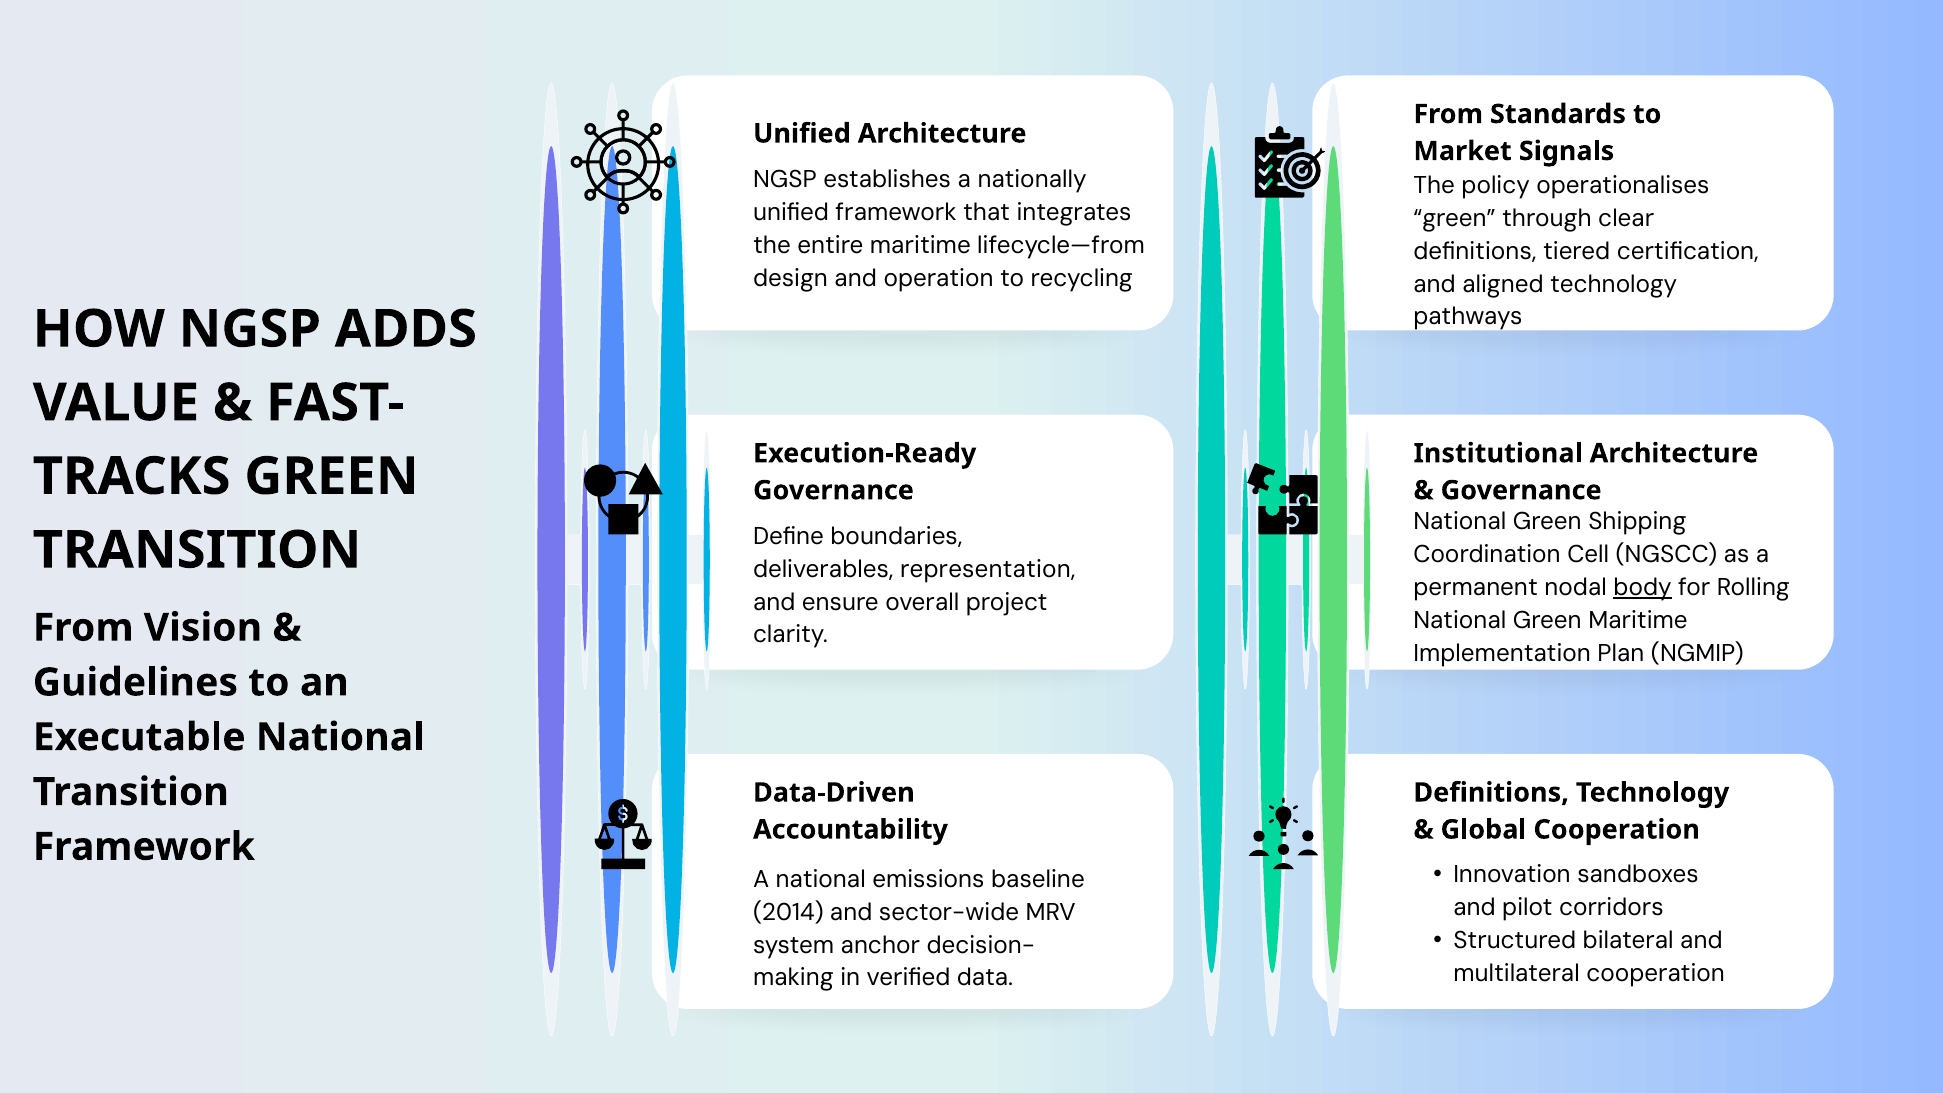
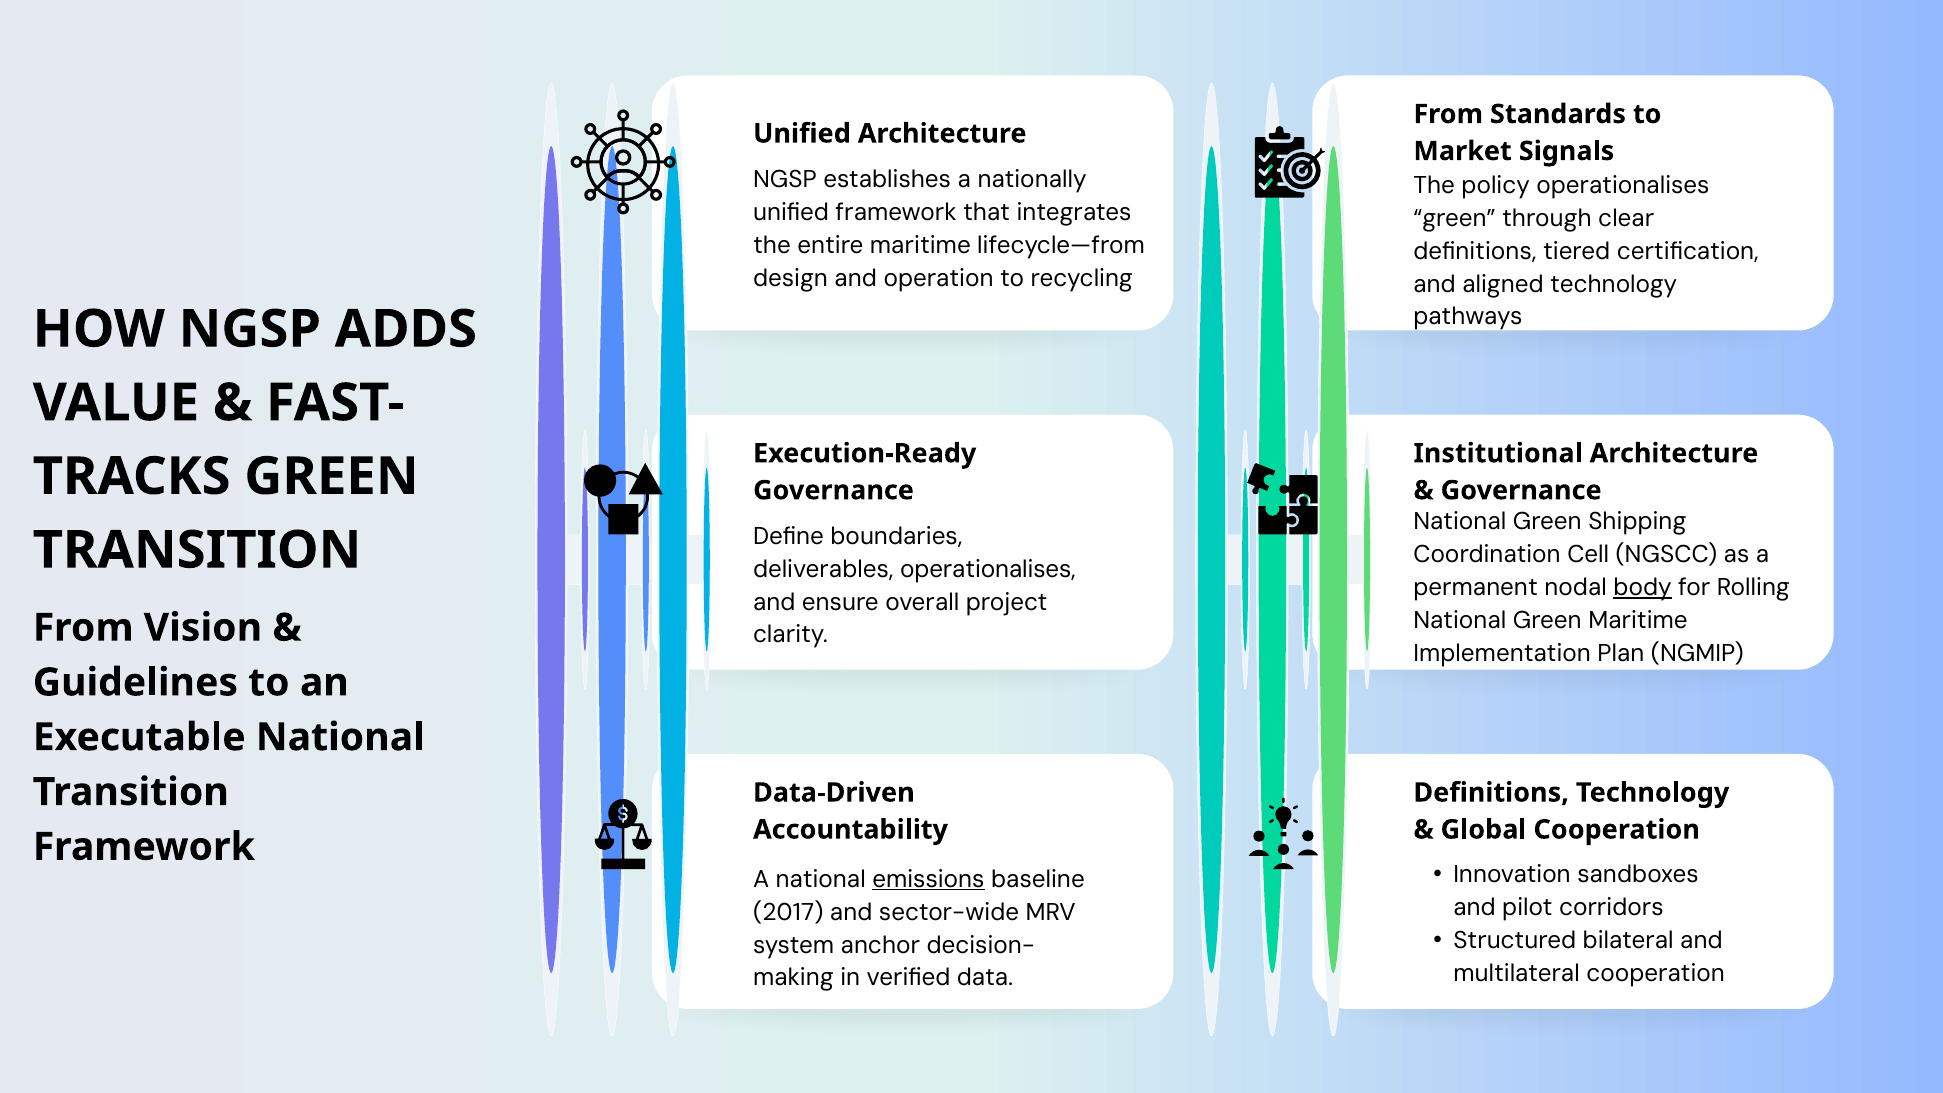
deliverables representation: representation -> operationalises (988, 569)
emissions underline: none -> present (928, 879)
2014: 2014 -> 2017 (788, 912)
